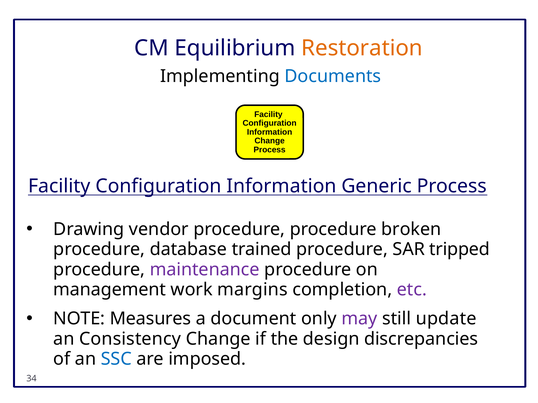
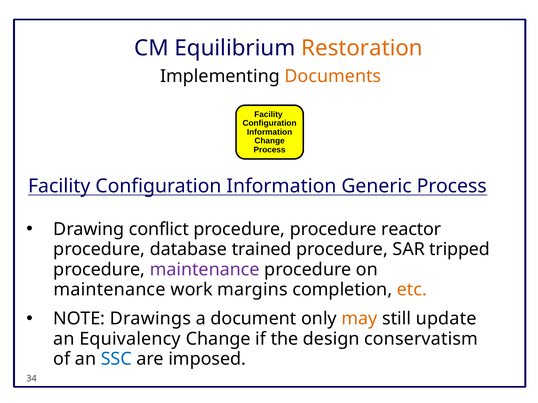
Documents colour: blue -> orange (333, 76)
vendor: vendor -> conflict (159, 229)
broken: broken -> reactor (411, 229)
management: management -> maintenance (110, 290)
etc colour: purple -> orange (412, 290)
Measures: Measures -> Drawings (150, 319)
may colour: purple -> orange (359, 319)
Consistency: Consistency -> Equivalency (130, 339)
discrepancies: discrepancies -> conservatism (421, 339)
